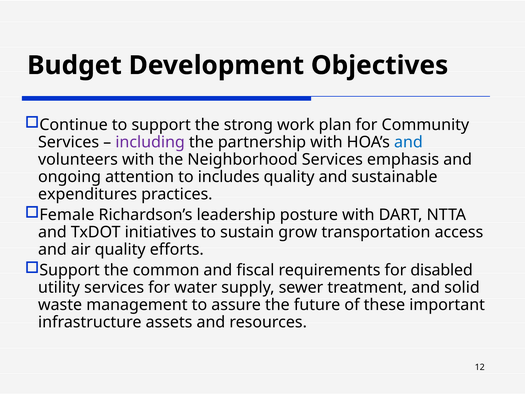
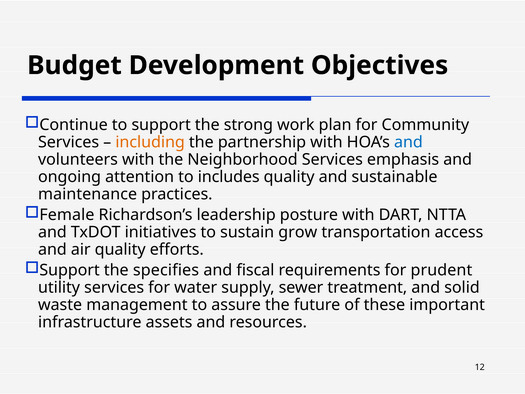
including colour: purple -> orange (150, 142)
expenditures: expenditures -> maintenance (88, 194)
common: common -> specifies (166, 270)
disabled: disabled -> prudent (441, 270)
